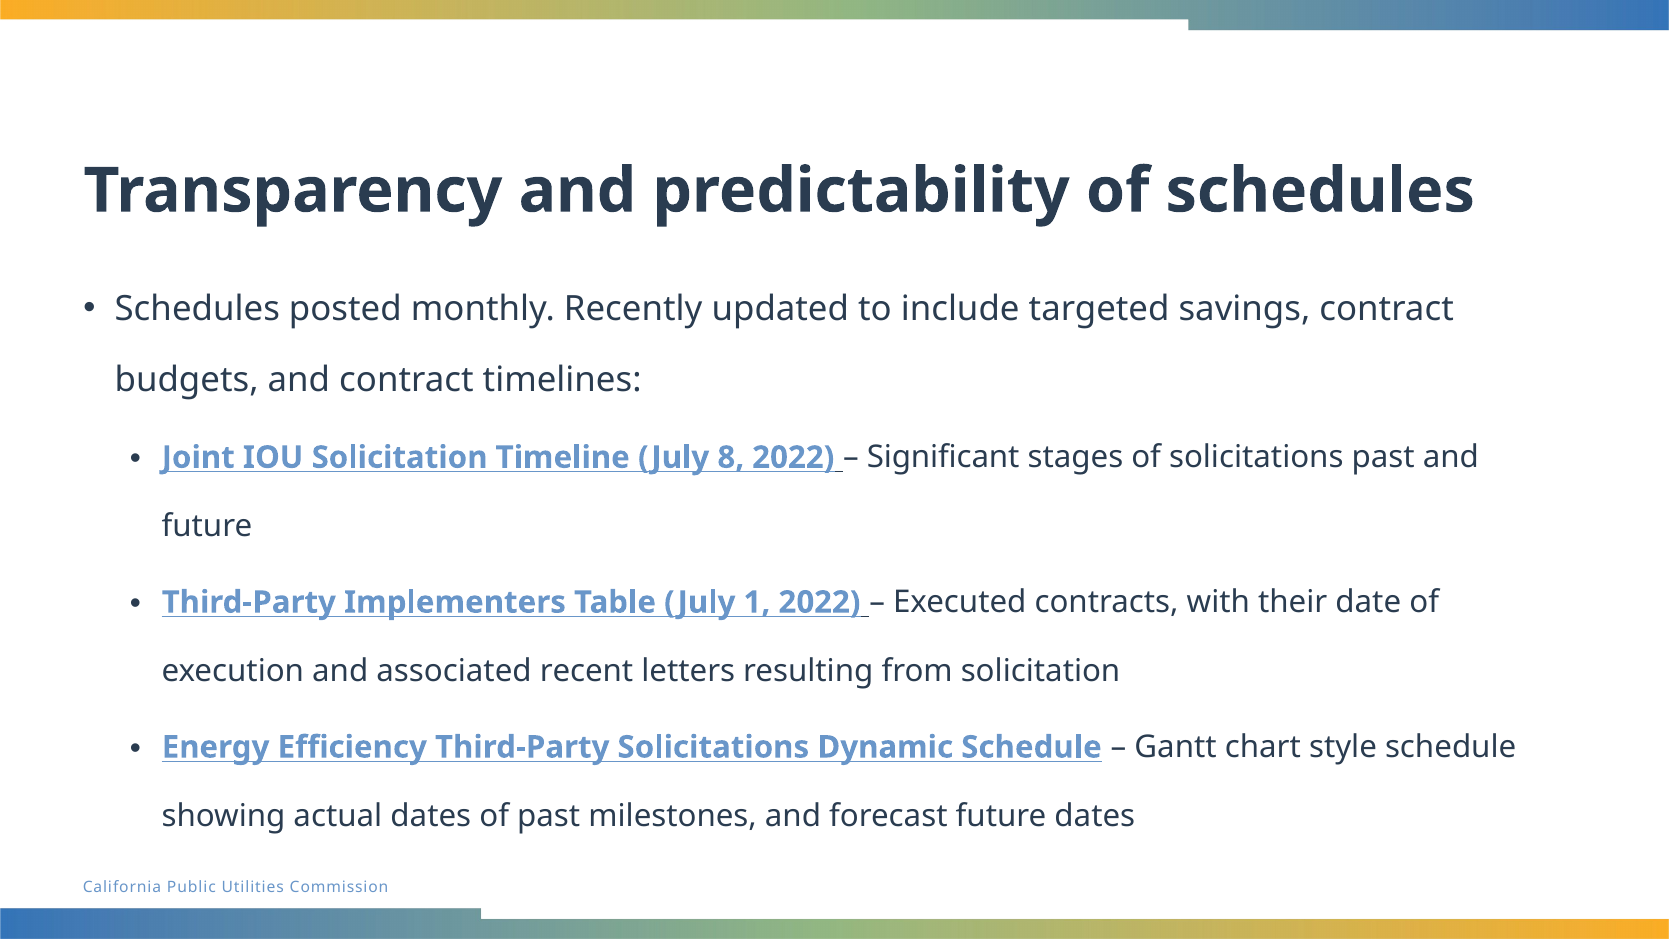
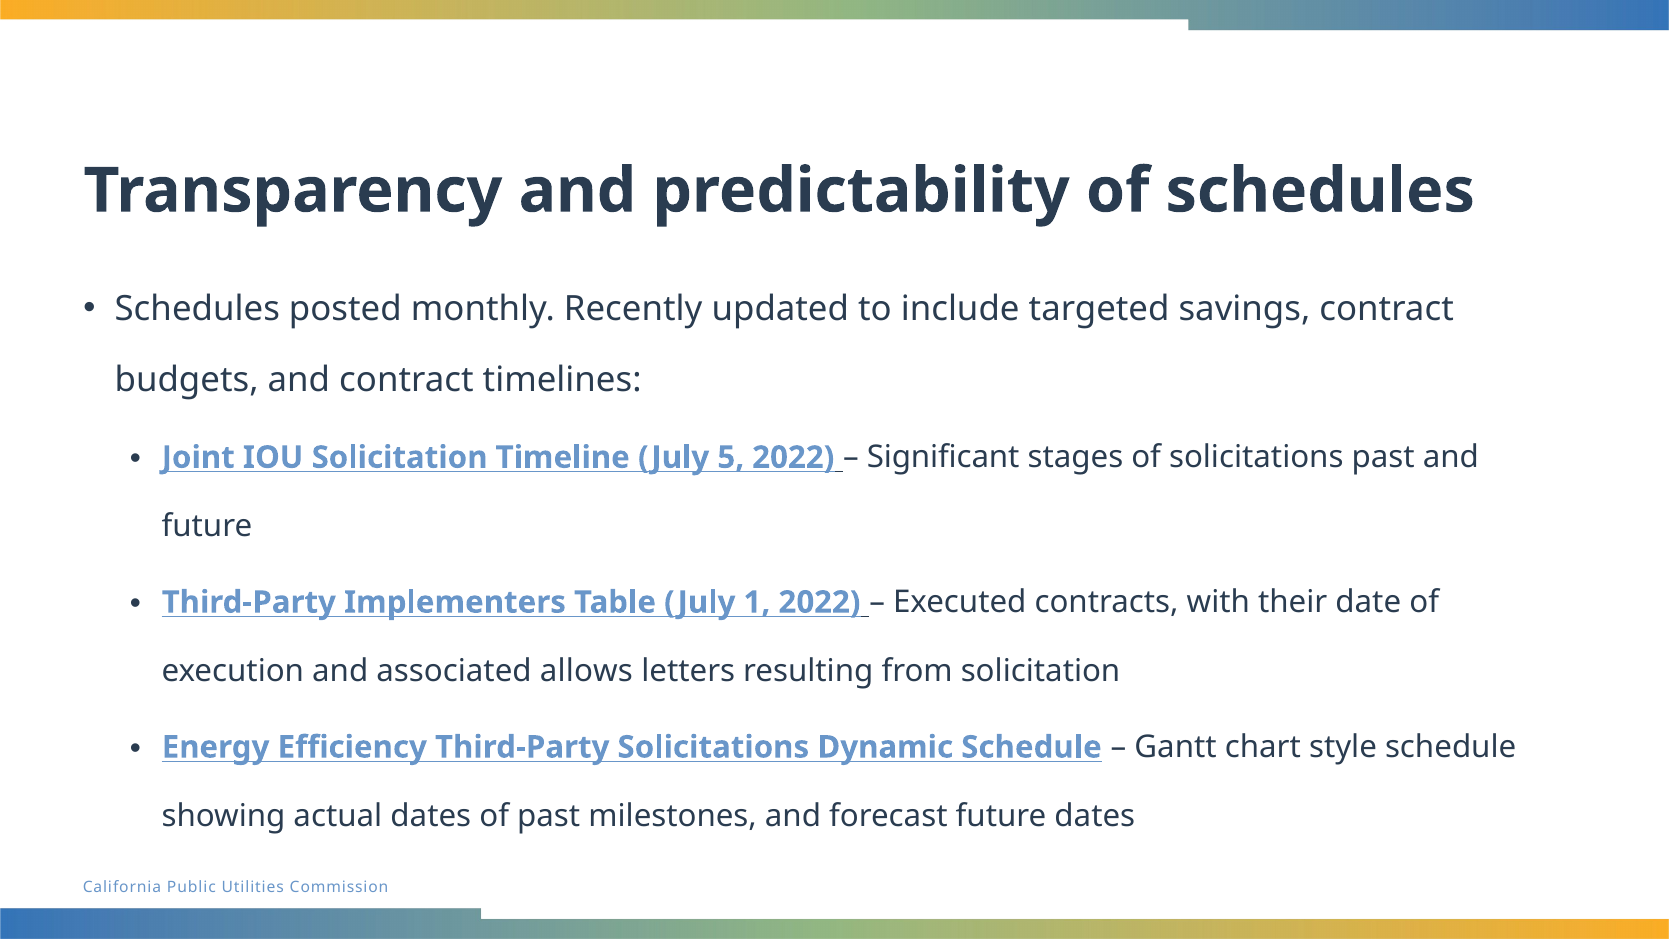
8: 8 -> 5 (731, 457)
recent: recent -> allows (586, 671)
